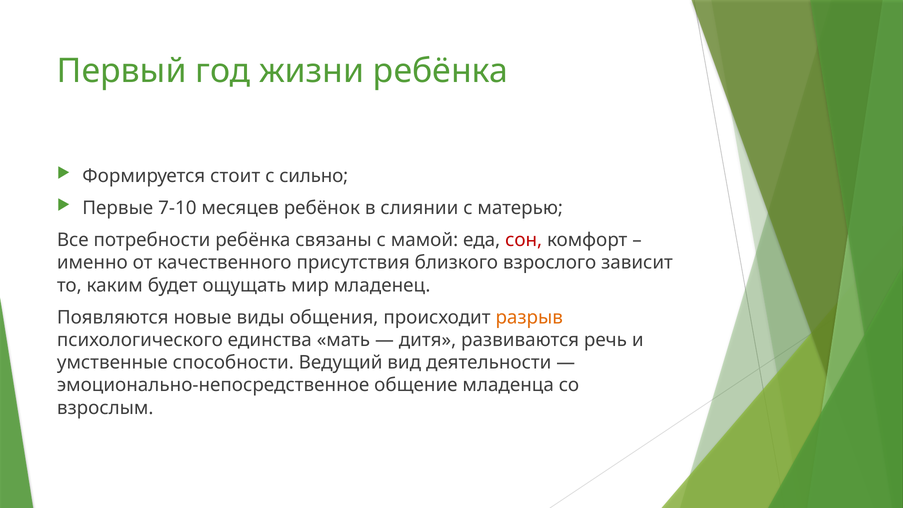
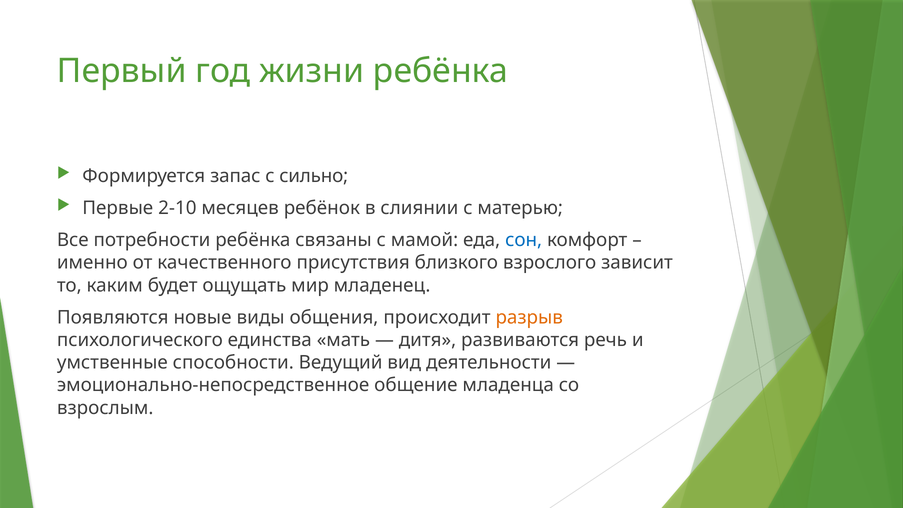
стоит: стоит -> запас (235, 176)
7-10: 7-10 -> 2-10 (177, 208)
сон colour: red -> blue (524, 240)
